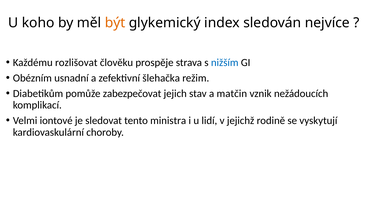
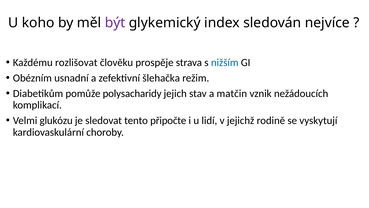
být colour: orange -> purple (115, 23)
zabezpečovat: zabezpečovat -> polysacharidy (132, 93)
iontové: iontové -> glukózu (56, 120)
ministra: ministra -> připočte (168, 120)
